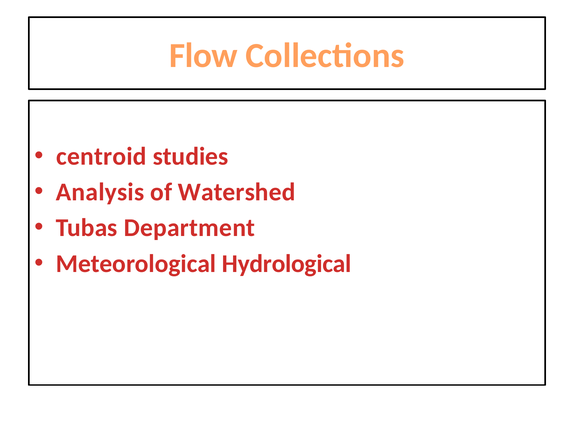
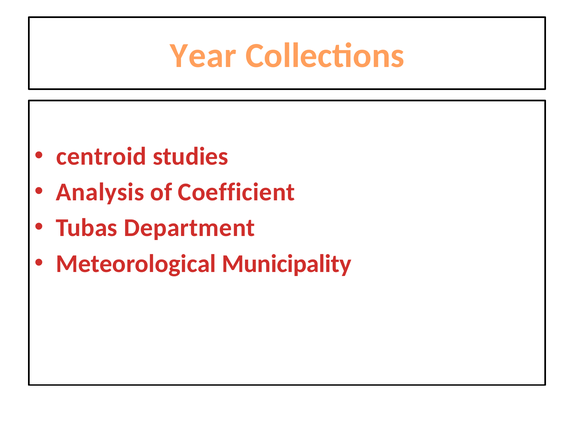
Flow: Flow -> Year (203, 56)
Watershed: Watershed -> Coefficient (237, 192)
Hydrological: Hydrological -> Municipality (287, 263)
